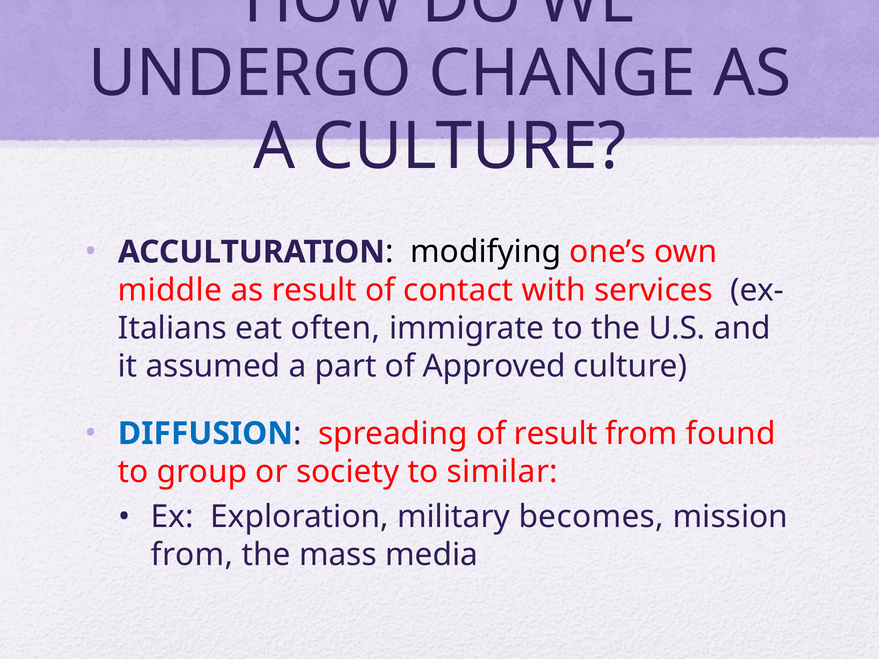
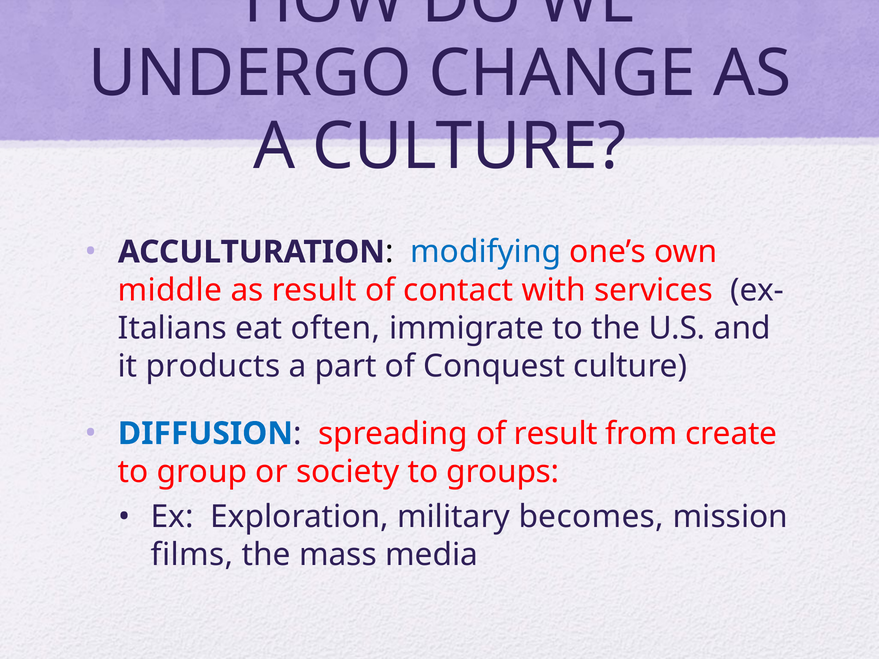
modifying colour: black -> blue (486, 252)
assumed: assumed -> products (213, 366)
Approved: Approved -> Conquest (494, 366)
found: found -> create (731, 434)
similar: similar -> groups (503, 472)
from: from -> films (192, 555)
